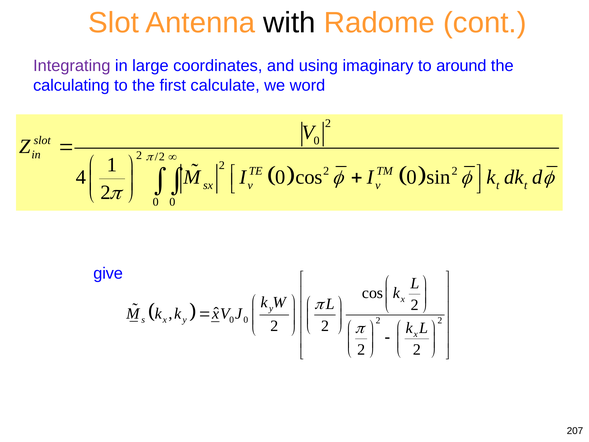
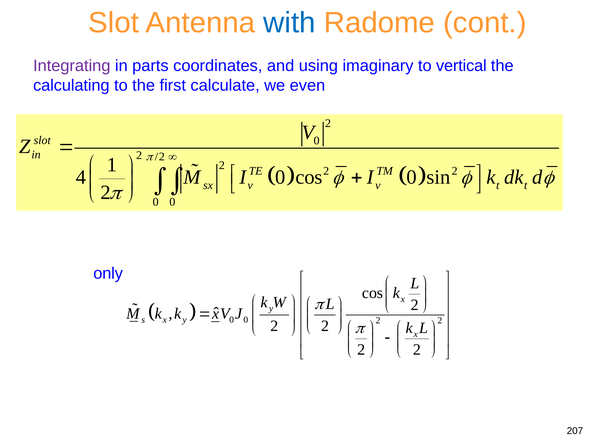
with colour: black -> blue (289, 23)
large: large -> parts (150, 66)
around: around -> vertical (461, 66)
word: word -> even (307, 85)
give: give -> only (108, 273)
